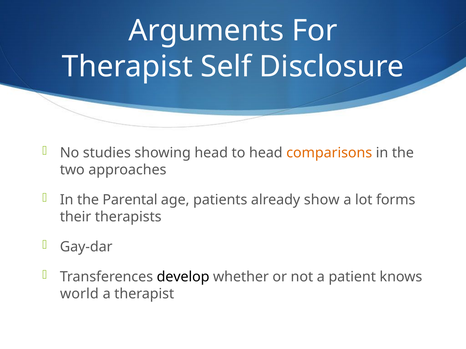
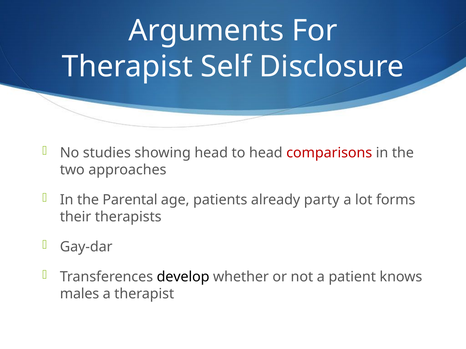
comparisons colour: orange -> red (329, 153)
show: show -> party (322, 200)
world: world -> males (80, 294)
